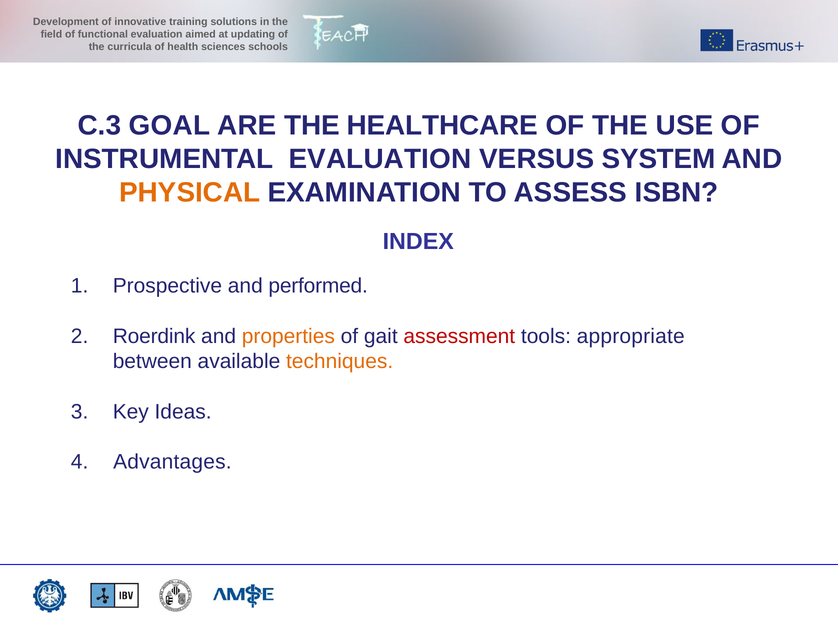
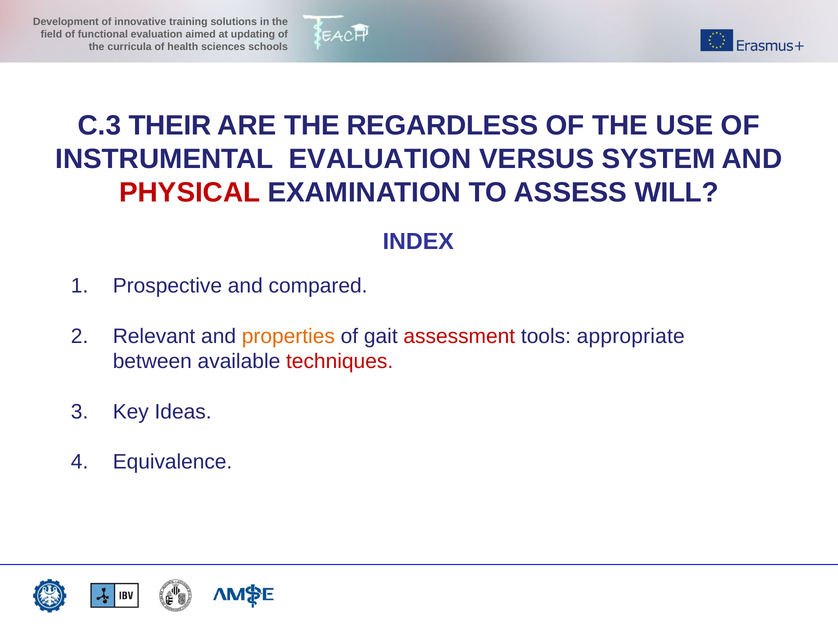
GOAL: GOAL -> THEIR (170, 126)
HEALTHCARE: HEALTHCARE -> REGARDLESS (442, 126)
PHYSICAL colour: orange -> red (190, 193)
ISBN: ISBN -> WILL (677, 193)
performed: performed -> compared (318, 286)
Roerdink: Roerdink -> Relevant (154, 337)
techniques colour: orange -> red (340, 362)
Advantages: Advantages -> Equivalence (173, 462)
